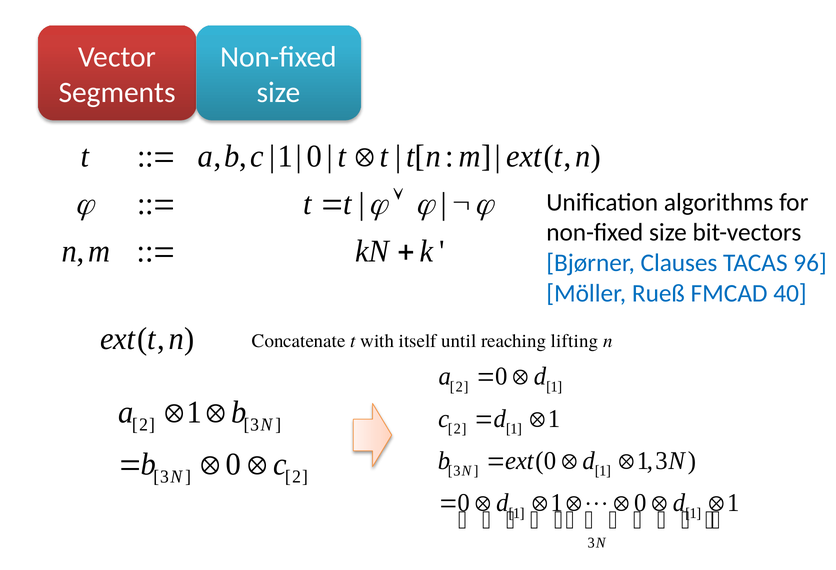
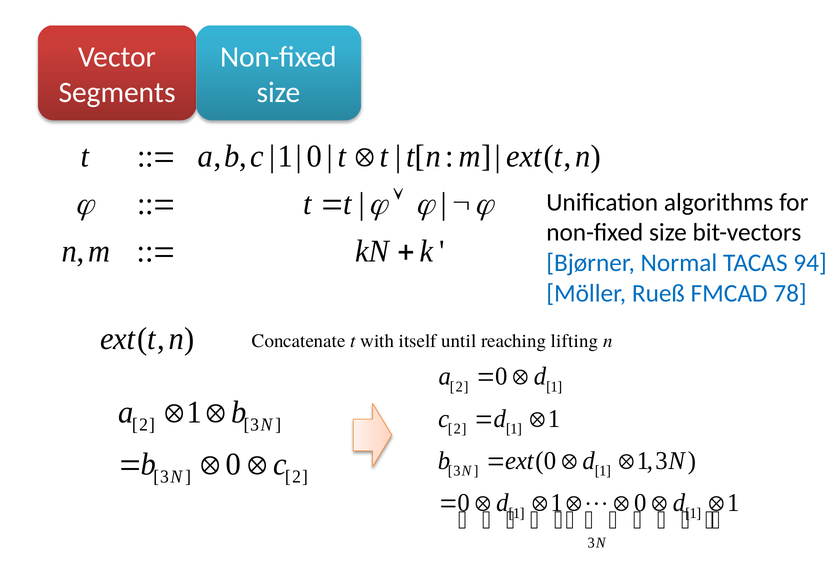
Clauses: Clauses -> Normal (679, 263)
96: 96 -> 94 (810, 263)
40: 40 -> 78 (790, 293)
